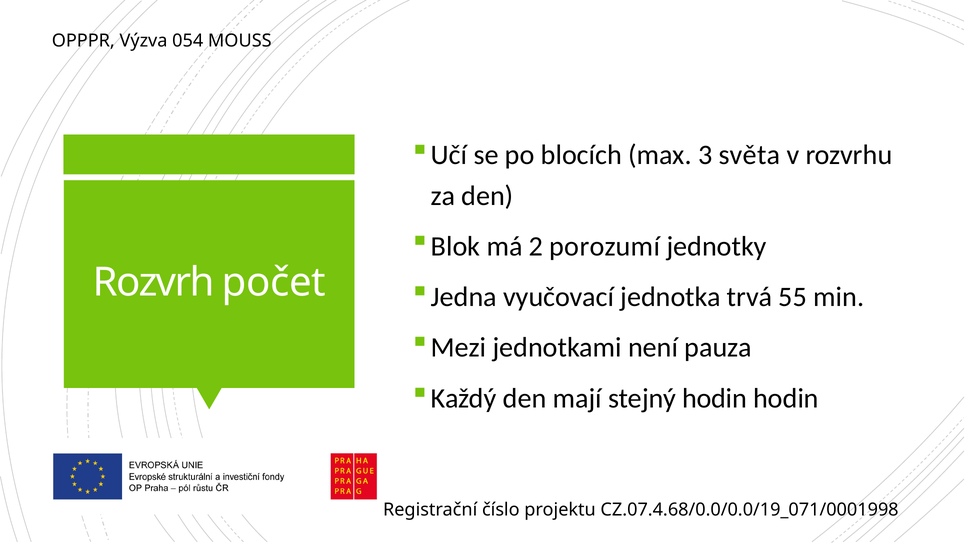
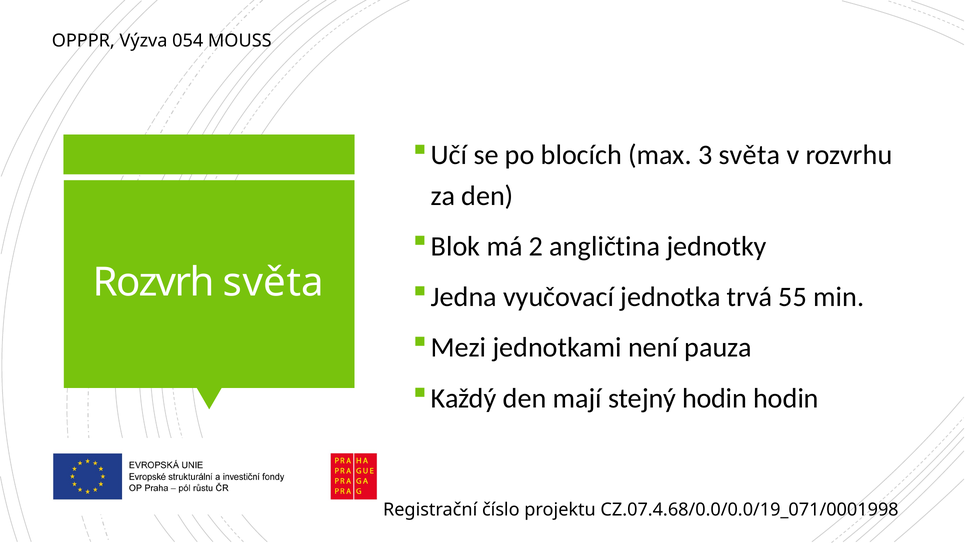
porozumí: porozumí -> angličtina (605, 247)
Rozvrh počet: počet -> světa (273, 283)
